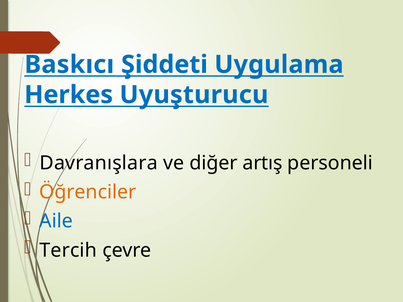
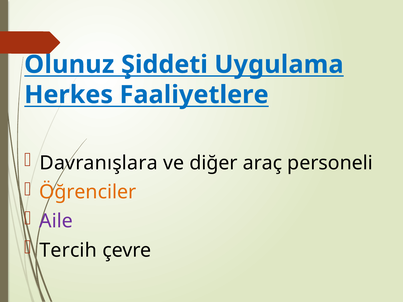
Baskıcı: Baskıcı -> Olunuz (69, 65)
Uyuşturucu: Uyuşturucu -> Faaliyetlere (194, 95)
artış: artış -> araç (262, 163)
Aile colour: blue -> purple (56, 221)
